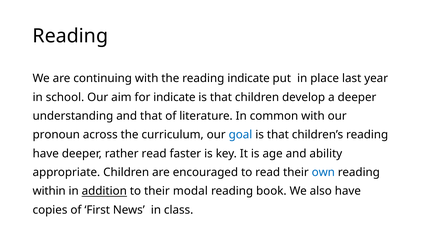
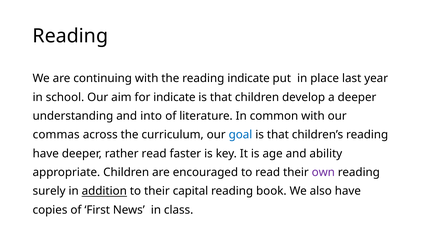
and that: that -> into (151, 116)
pronoun: pronoun -> commas (56, 135)
own colour: blue -> purple (323, 172)
within: within -> surely (49, 191)
modal: modal -> capital (190, 191)
